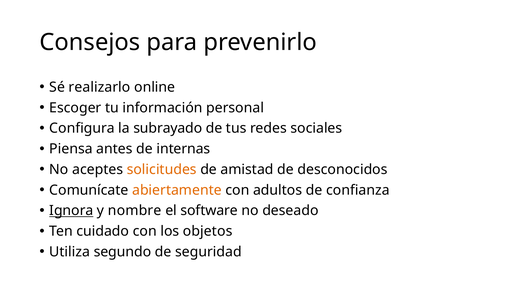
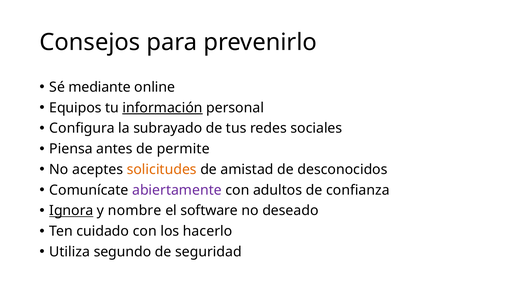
realizarlo: realizarlo -> mediante (100, 87)
Escoger: Escoger -> Equipos (75, 108)
información underline: none -> present (162, 108)
internas: internas -> permite (183, 149)
abiertamente colour: orange -> purple (177, 190)
objetos: objetos -> hacerlo (208, 231)
